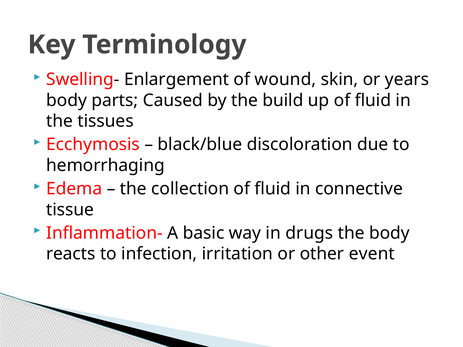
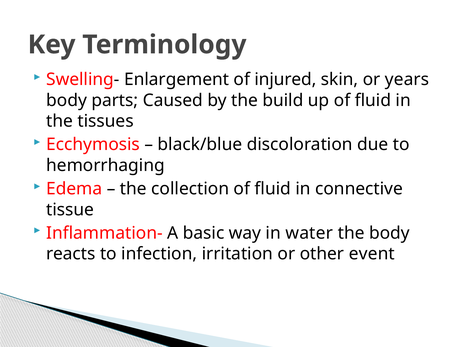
wound: wound -> injured (286, 80)
drugs: drugs -> water (309, 233)
